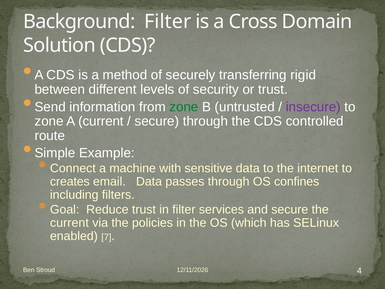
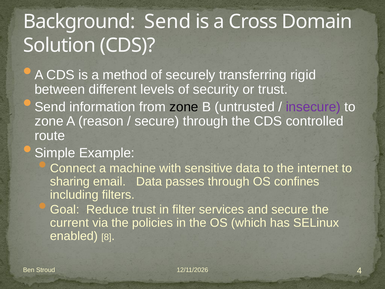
Background Filter: Filter -> Send (168, 22)
zone colour: green -> black (184, 107)
A current: current -> reason (101, 121)
creates: creates -> sharing (70, 181)
7: 7 -> 8 (106, 237)
